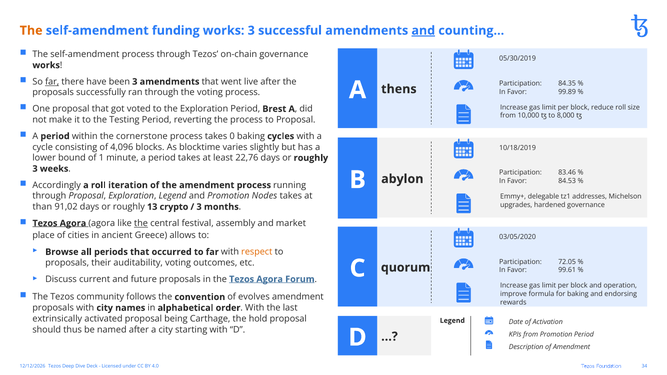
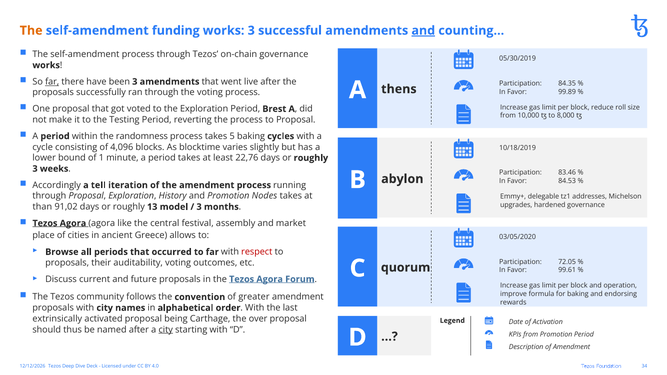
cornerstone: cornerstone -> randomness (142, 136)
0: 0 -> 5 (232, 136)
a roll: roll -> tell (98, 185)
Exploration Legend: Legend -> History (173, 196)
crypto: crypto -> model (174, 207)
the underline: present -> none (141, 223)
respect colour: orange -> red (257, 252)
evolves: evolves -> greater (254, 297)
hold: hold -> over (258, 319)
city underline: none -> present (166, 330)
